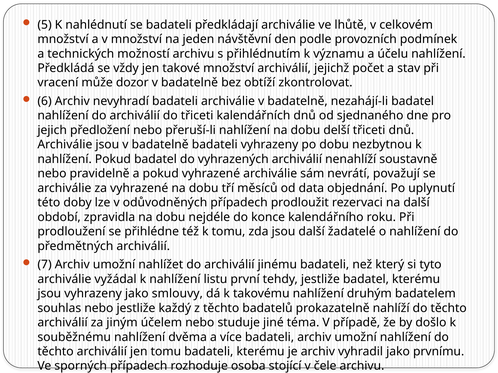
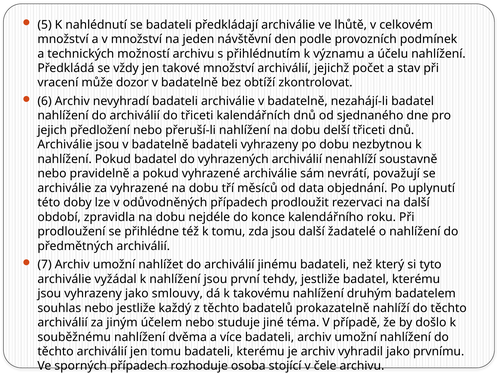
nahlížení listu: listu -> jsou (215, 279)
